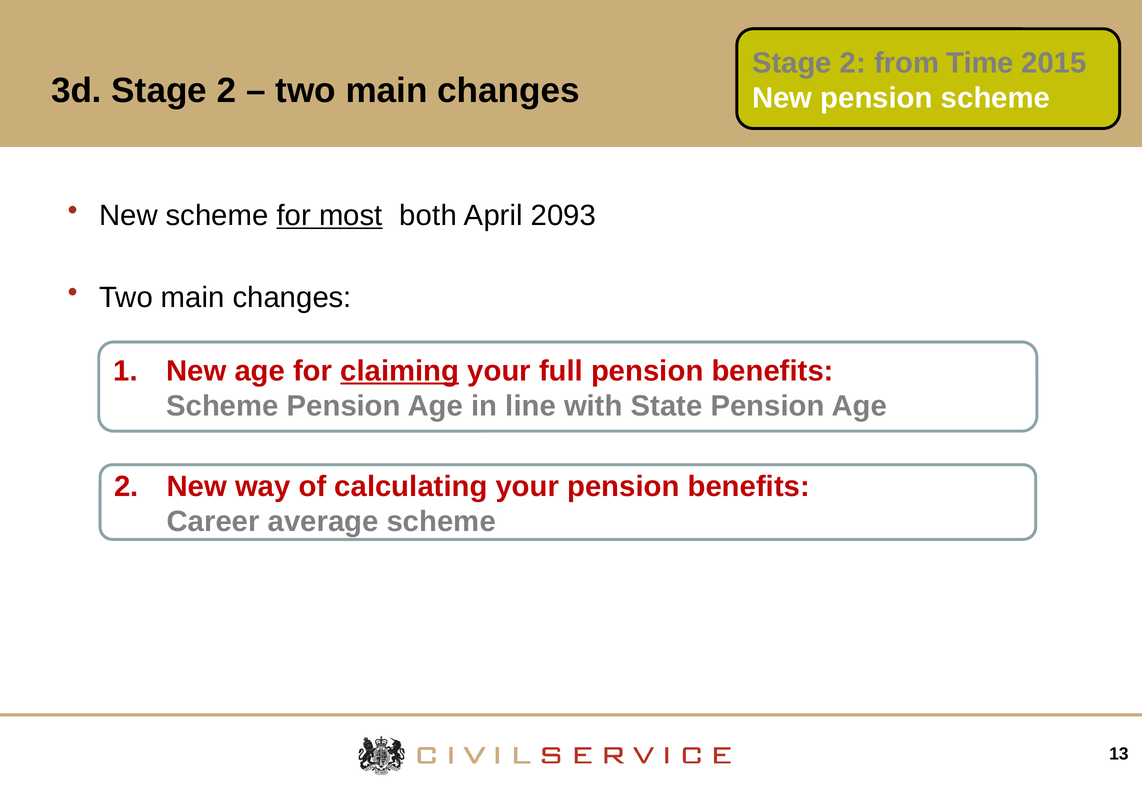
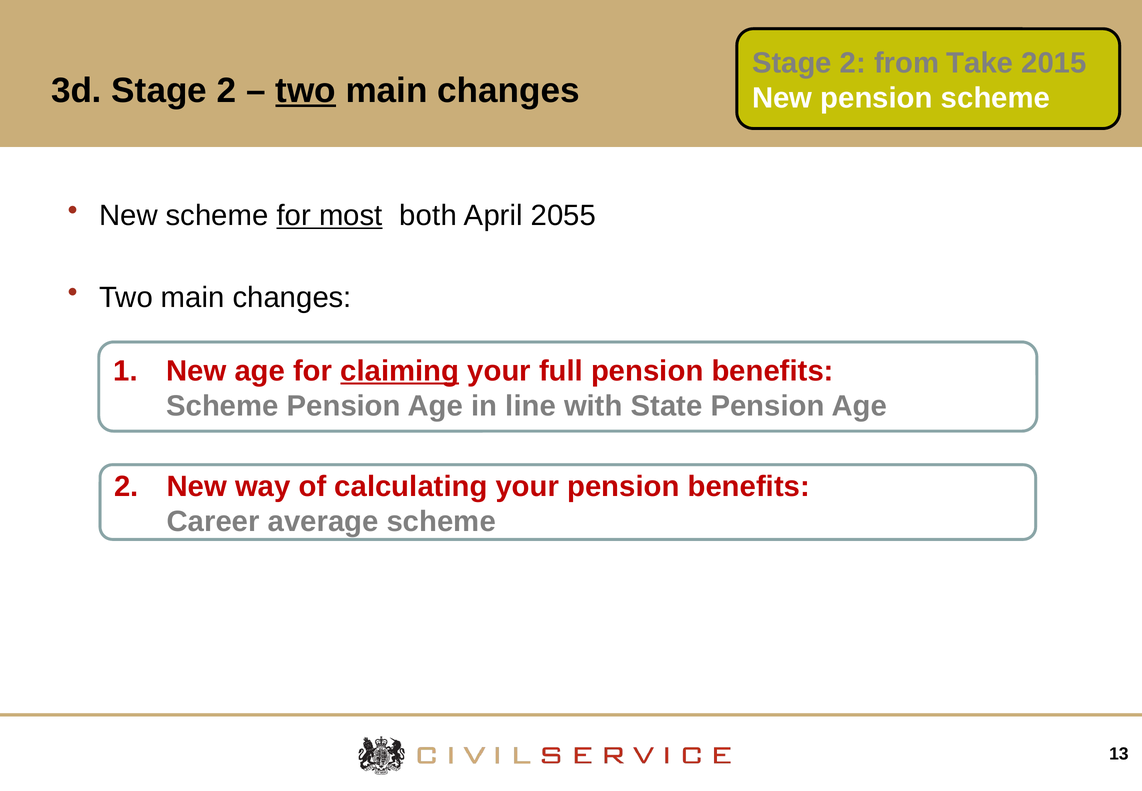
Time: Time -> Take (980, 63)
two underline: none -> present (306, 91)
2093: 2093 -> 2055 (563, 215)
